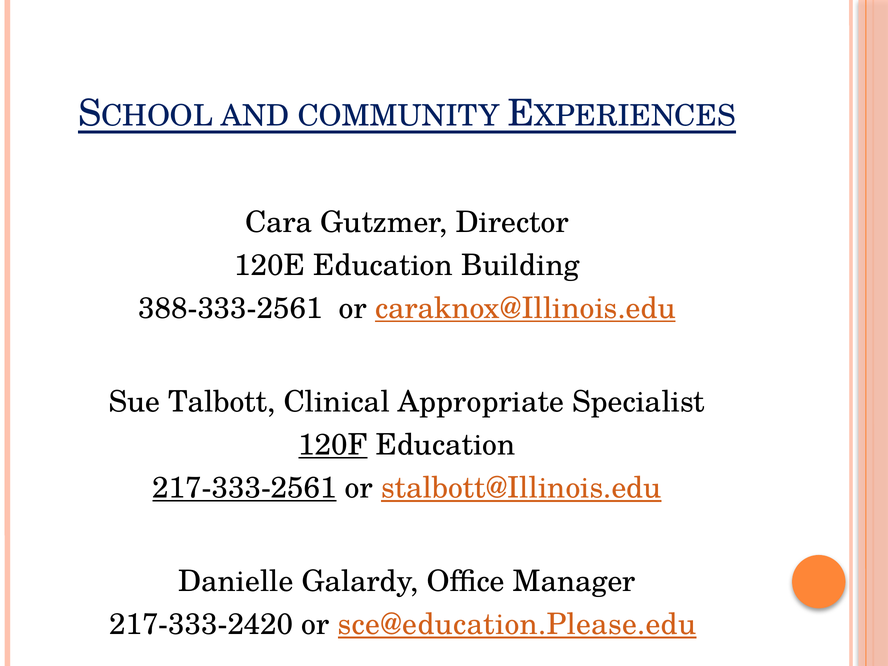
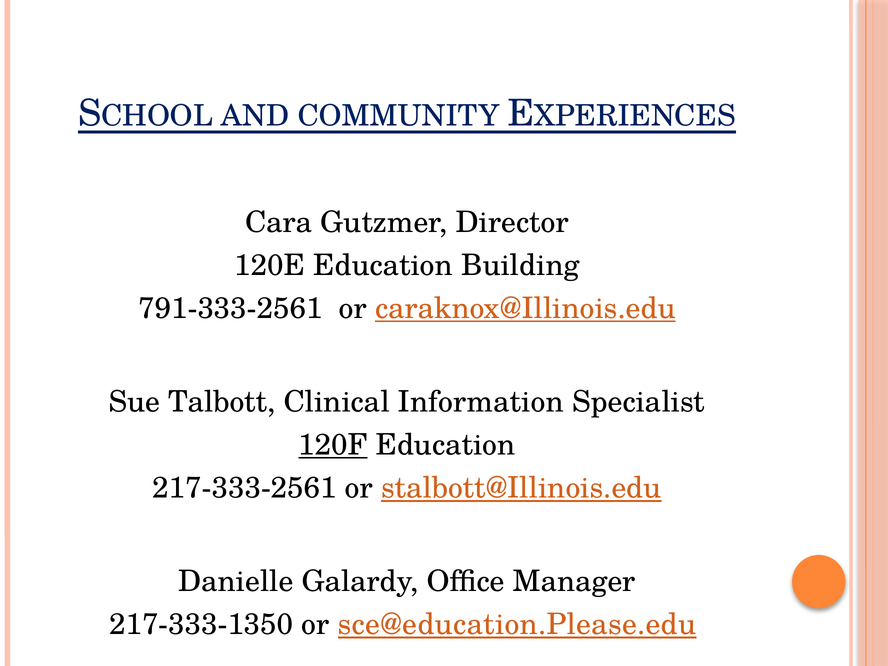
388-333-2561: 388-333-2561 -> 791-333-2561 (230, 308)
Appropriate: Appropriate -> Information (481, 402)
217-333-2561 underline: present -> none (245, 488)
217-333-2420: 217-333-2420 -> 217-333-1350 (201, 625)
